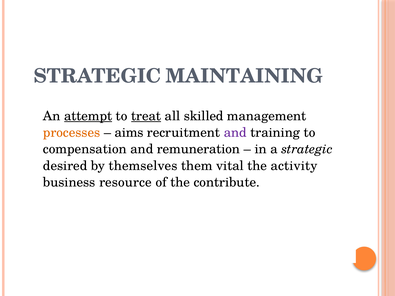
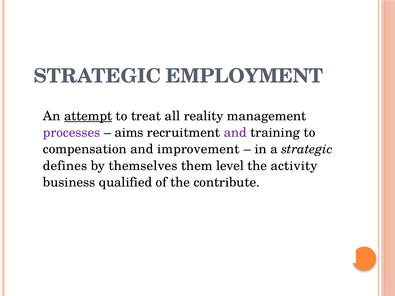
MAINTAINING: MAINTAINING -> EMPLOYMENT (244, 76)
treat underline: present -> none (146, 116)
skilled: skilled -> reality (204, 116)
processes colour: orange -> purple (72, 133)
remuneration: remuneration -> improvement (198, 149)
desired: desired -> defines (65, 166)
vital: vital -> level (230, 166)
resource: resource -> qualified (126, 182)
